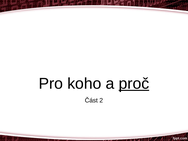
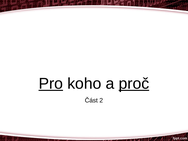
Pro underline: none -> present (51, 84)
